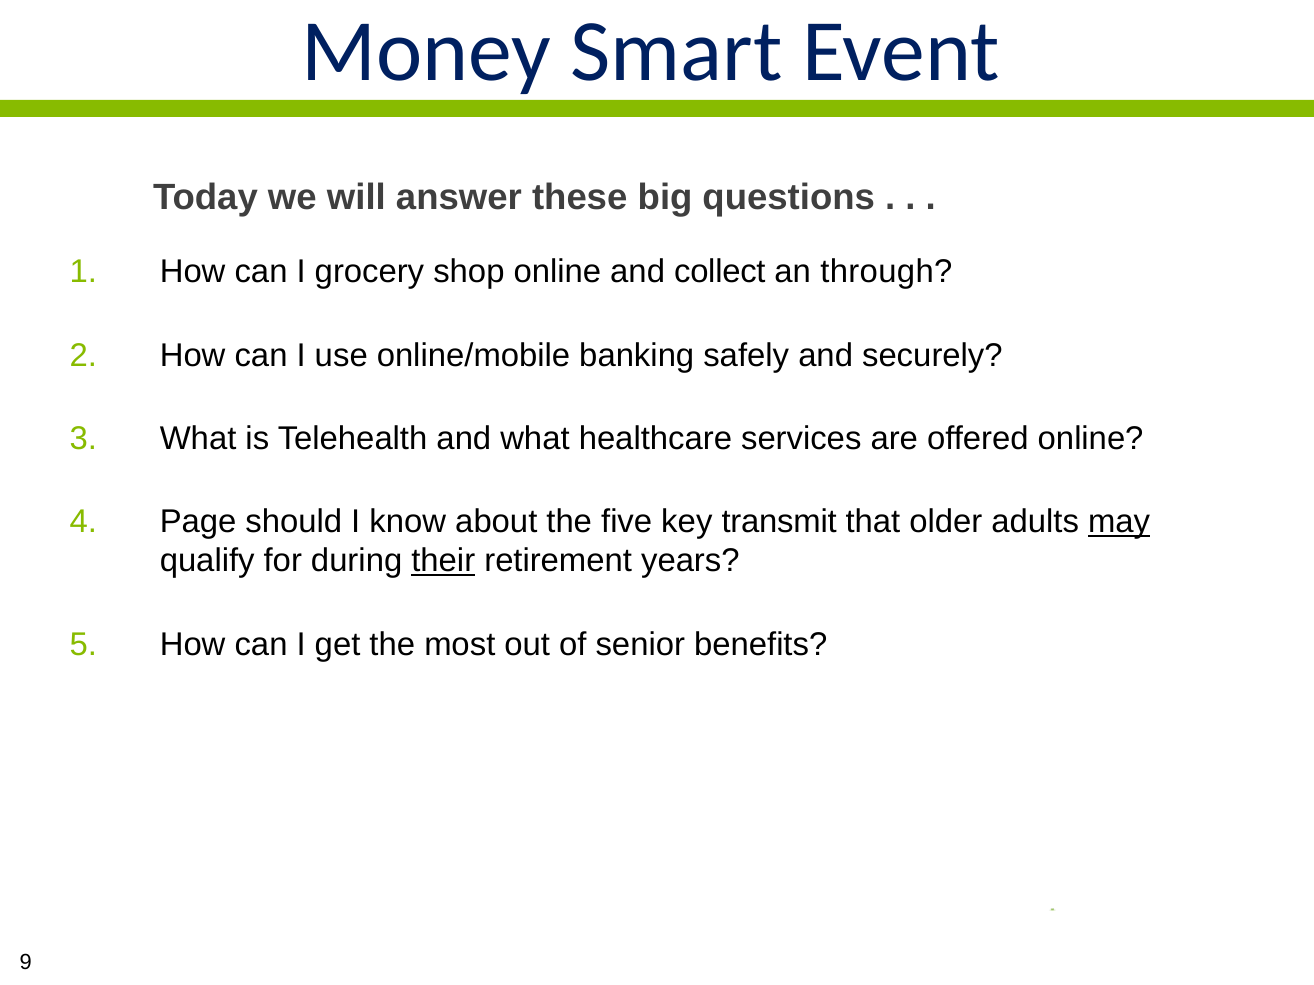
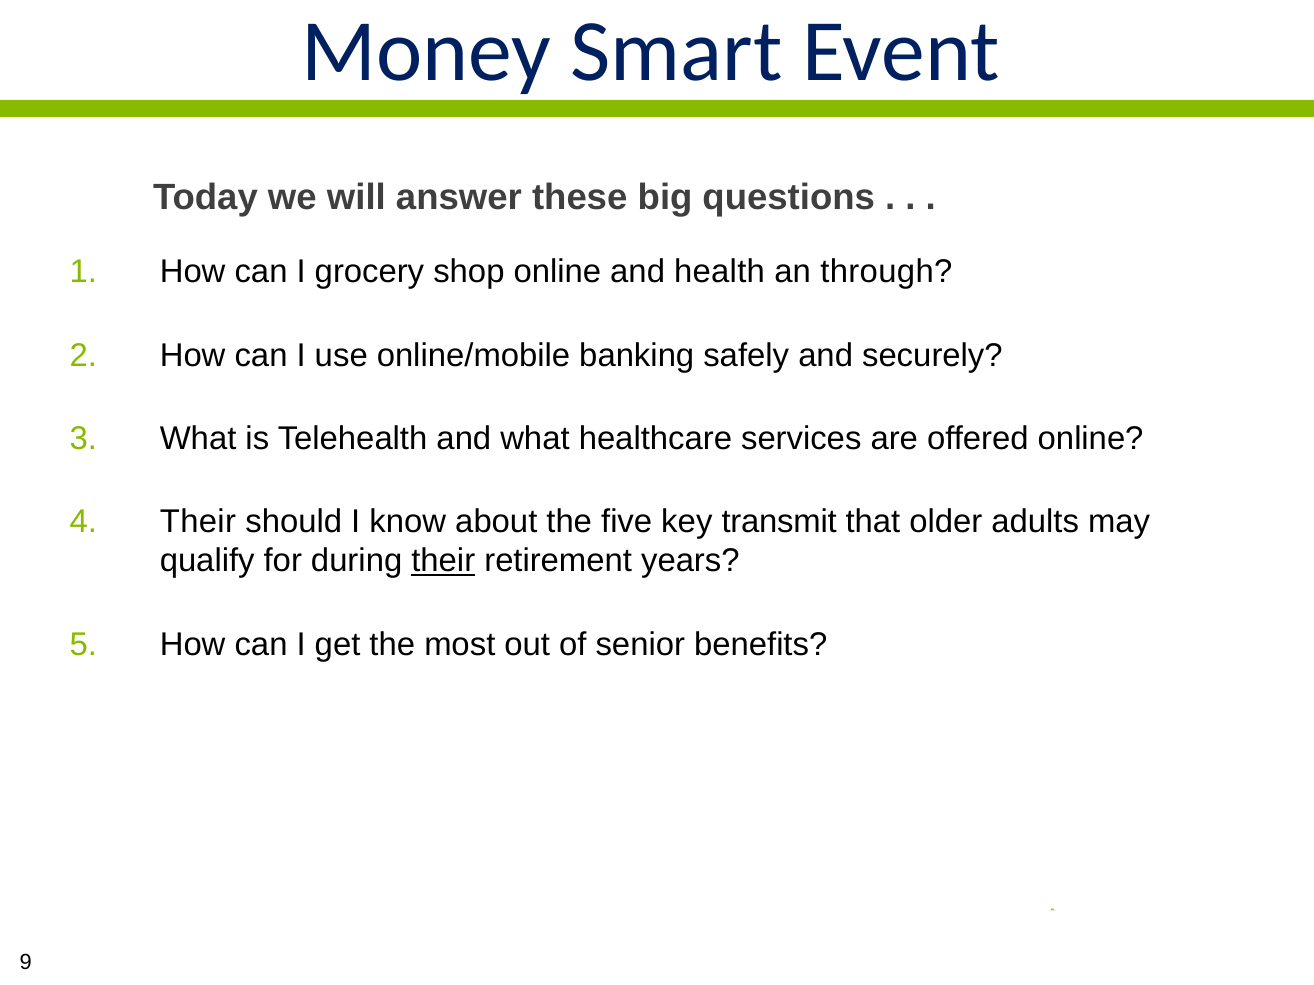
collect: collect -> health (720, 272)
Page: Page -> Their (198, 522)
may underline: present -> none (1119, 522)
